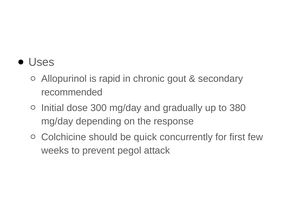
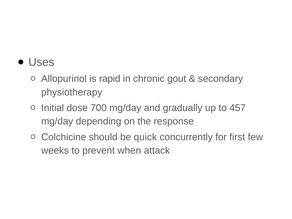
recommended: recommended -> physiotherapy (72, 92)
300: 300 -> 700 (99, 108)
380: 380 -> 457 (238, 108)
pegol: pegol -> when (129, 150)
